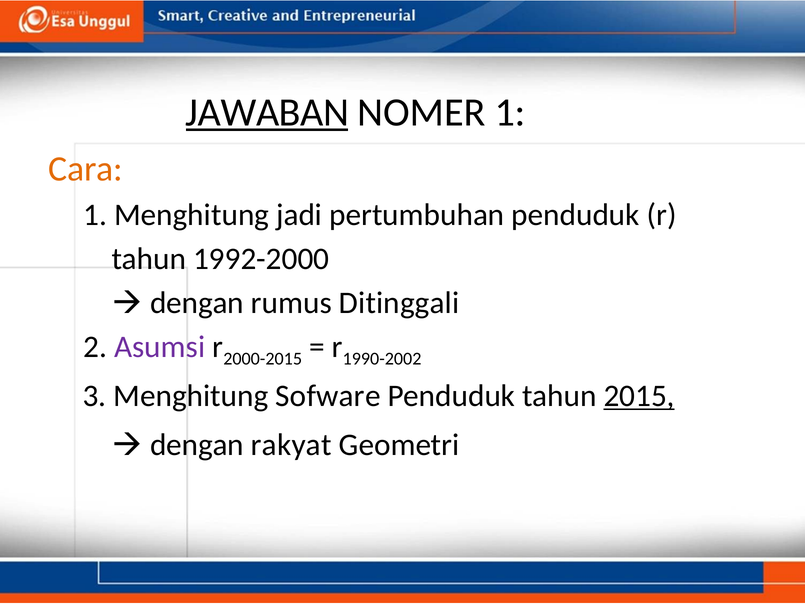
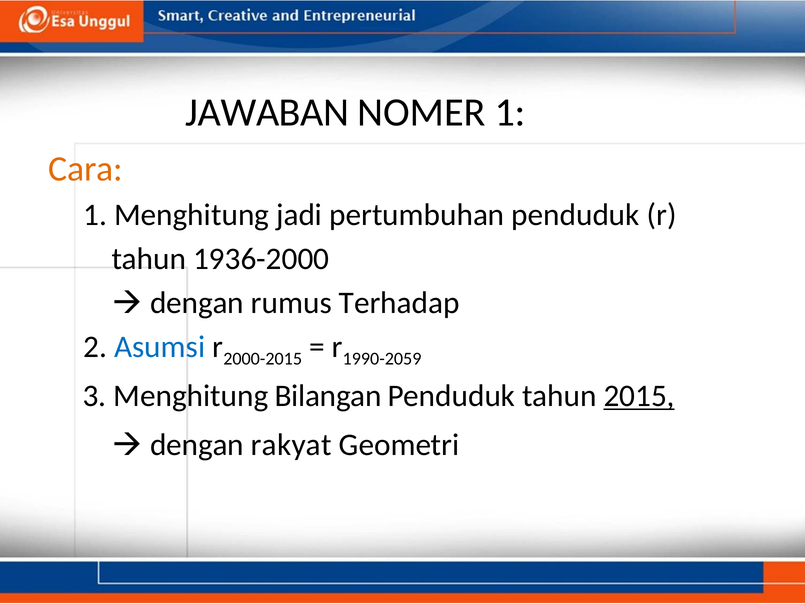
JAWABAN underline: present -> none (267, 112)
1992-2000: 1992-2000 -> 1936-2000 (261, 259)
Ditinggali: Ditinggali -> Terhadap (399, 303)
Asumsi colour: purple -> blue (160, 347)
1990-2002: 1990-2002 -> 1990-2059 (382, 359)
Sofware: Sofware -> Bilangan (328, 396)
